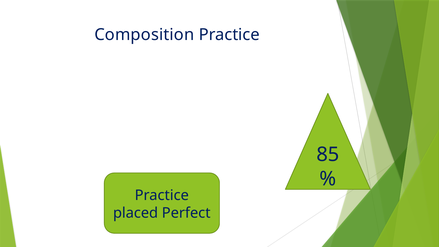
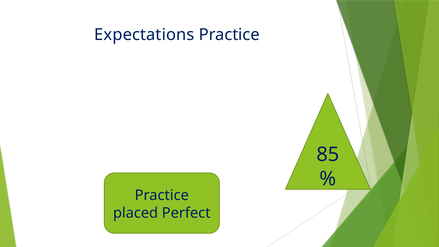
Composition: Composition -> Expectations (144, 35)
